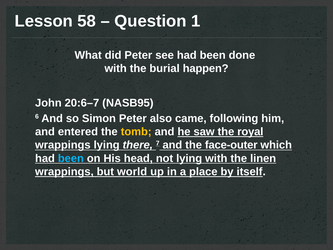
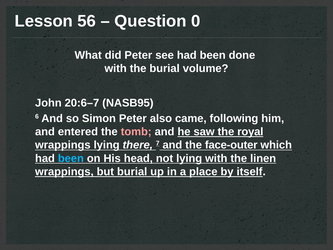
58: 58 -> 56 (87, 21)
1: 1 -> 0 (196, 21)
happen: happen -> volume (206, 68)
tomb colour: yellow -> pink (136, 132)
but world: world -> burial (132, 172)
